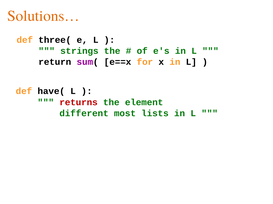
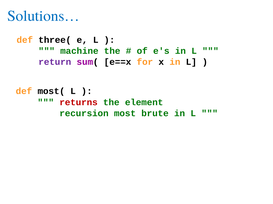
Solutions… colour: orange -> blue (43, 16)
strings: strings -> machine (79, 51)
return colour: black -> purple (55, 62)
have(: have( -> most( (51, 91)
different: different -> recursion (84, 114)
lists: lists -> brute (155, 114)
